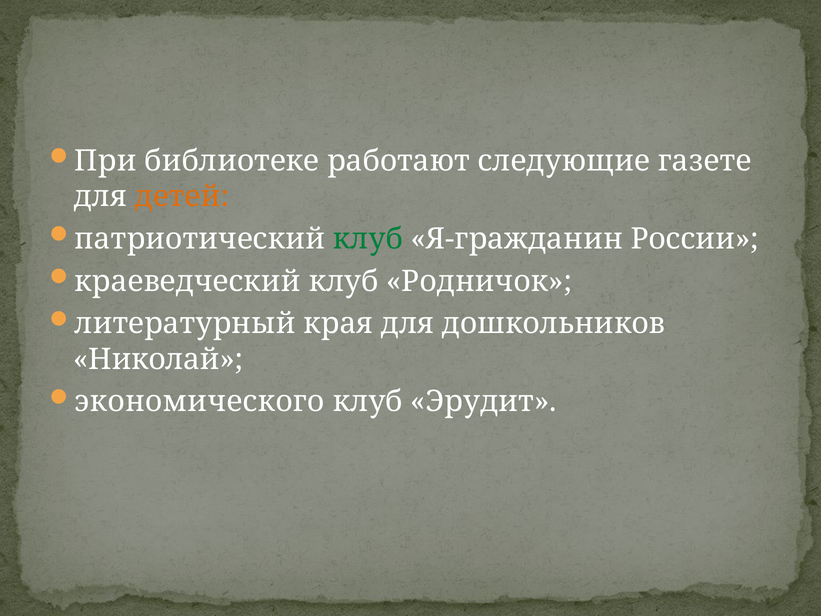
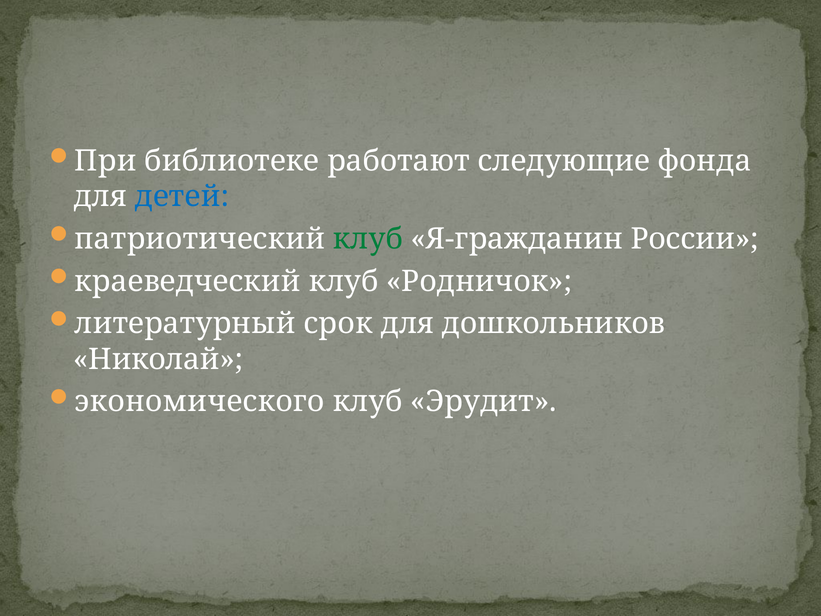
газете: газете -> фонда (705, 161)
детей colour: orange -> blue (182, 196)
края: края -> срок (338, 324)
